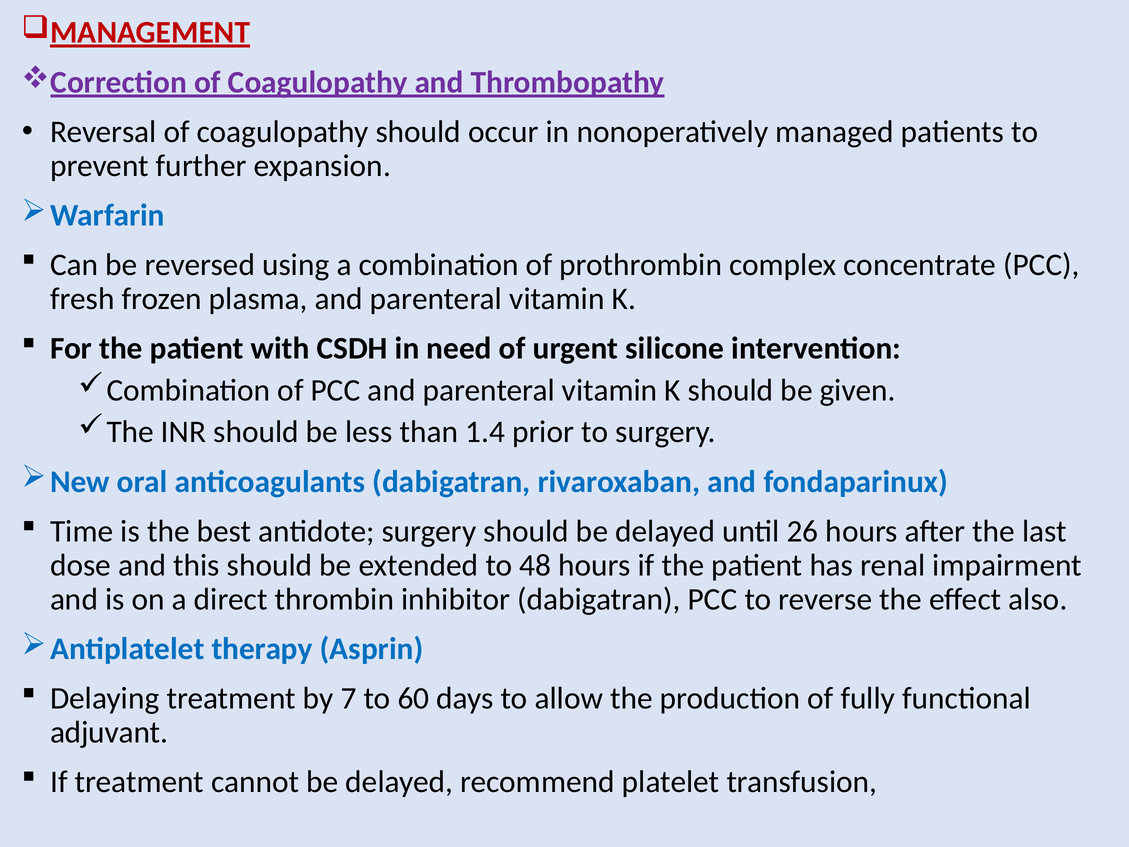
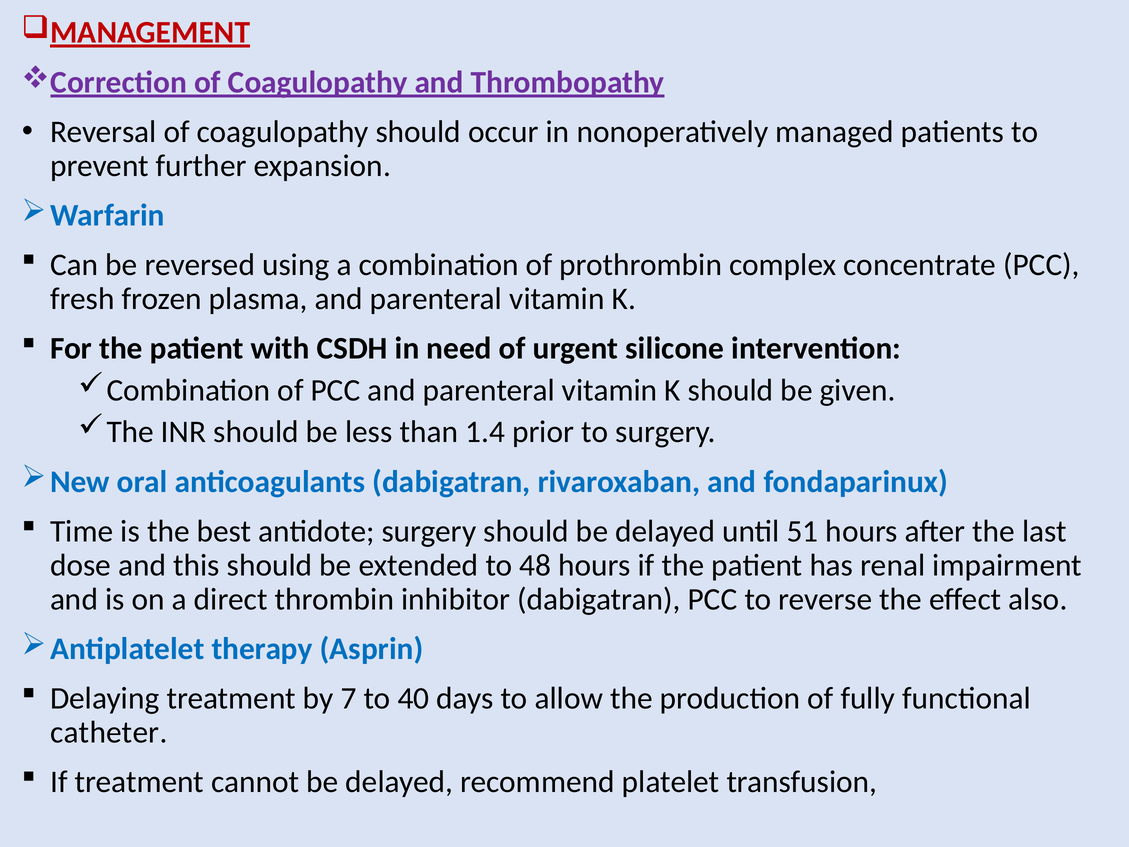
26: 26 -> 51 (802, 531)
60: 60 -> 40 (413, 698)
adjuvant: adjuvant -> catheter (109, 732)
